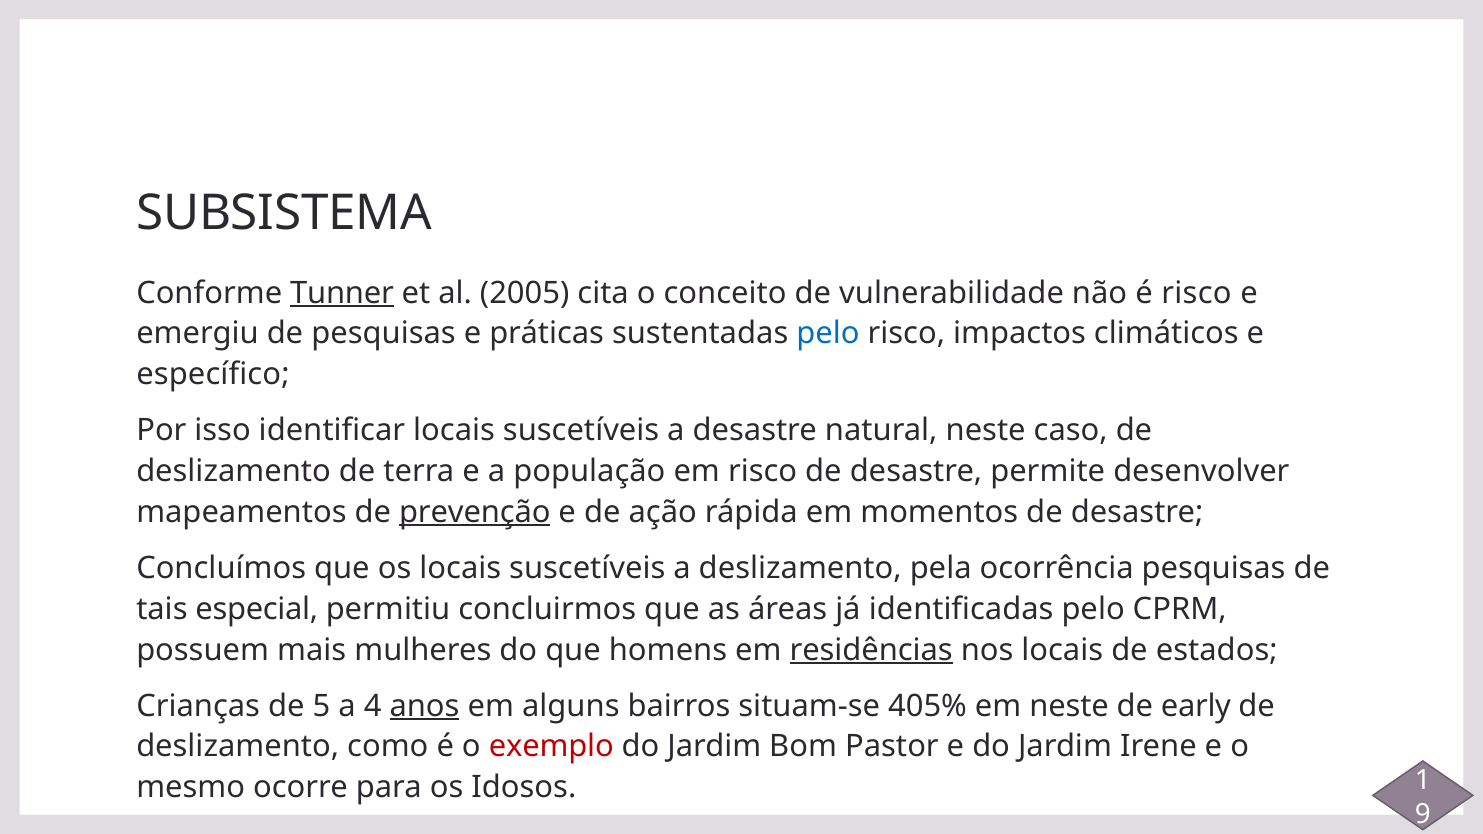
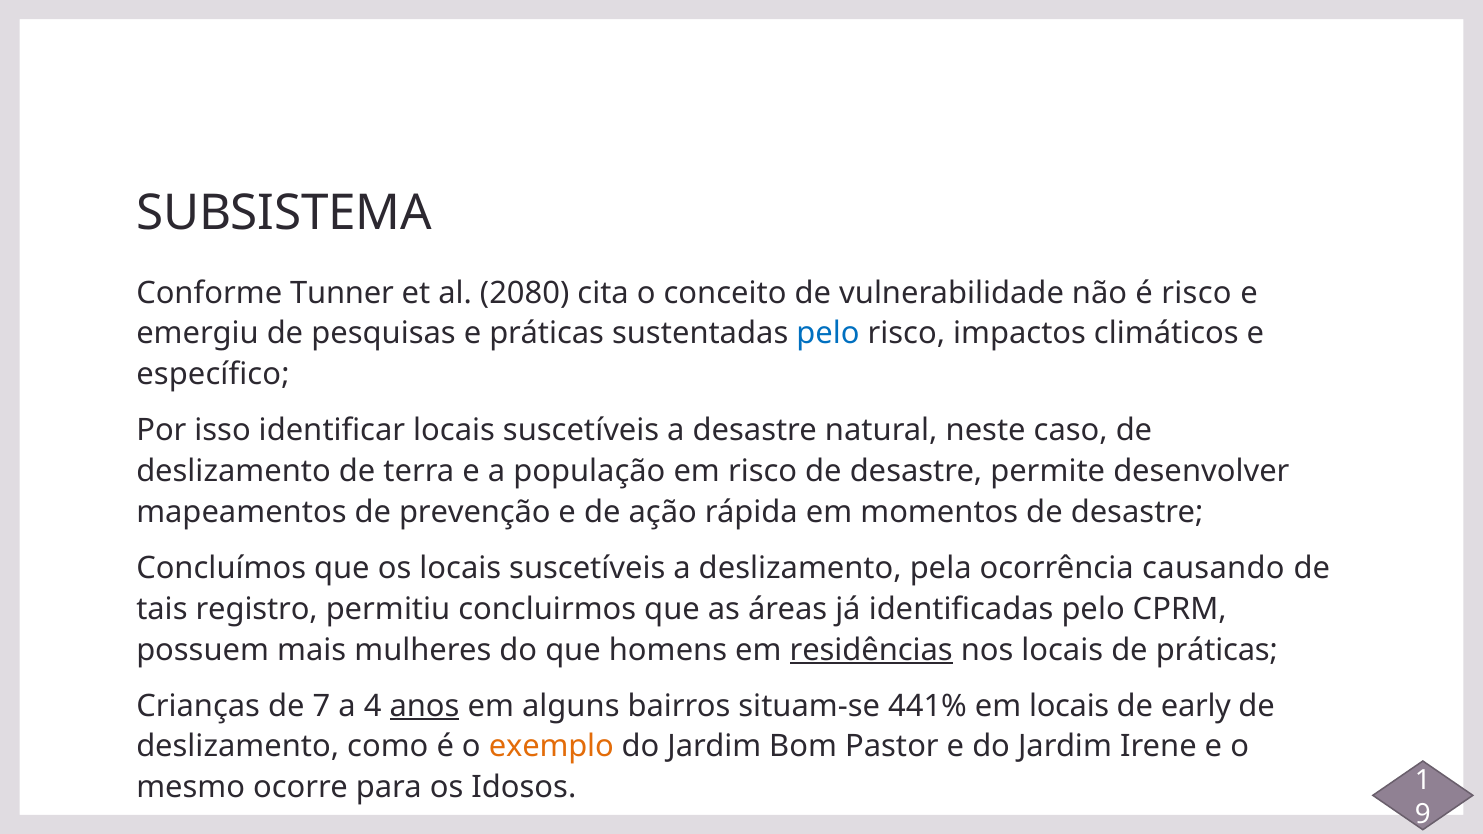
Tunner underline: present -> none (342, 293)
2005: 2005 -> 2080 (525, 293)
prevenção underline: present -> none (475, 512)
ocorrência pesquisas: pesquisas -> causando (1213, 568)
especial: especial -> registro (257, 609)
de estados: estados -> práticas (1217, 650)
5: 5 -> 7 (322, 706)
405%: 405% -> 441% (927, 706)
em neste: neste -> locais (1069, 706)
exemplo colour: red -> orange (551, 747)
